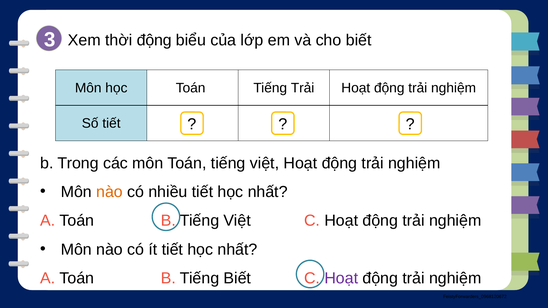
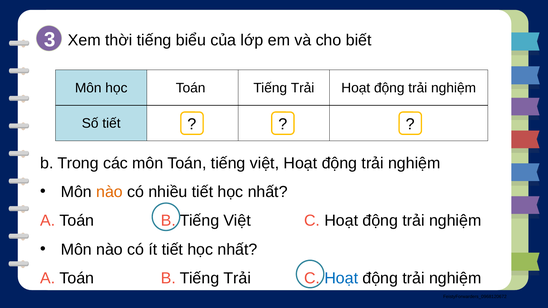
thời động: động -> tiếng (154, 40)
B Tiếng Biết: Biết -> Trải (237, 278)
Hoạt colour: purple -> blue (341, 278)
